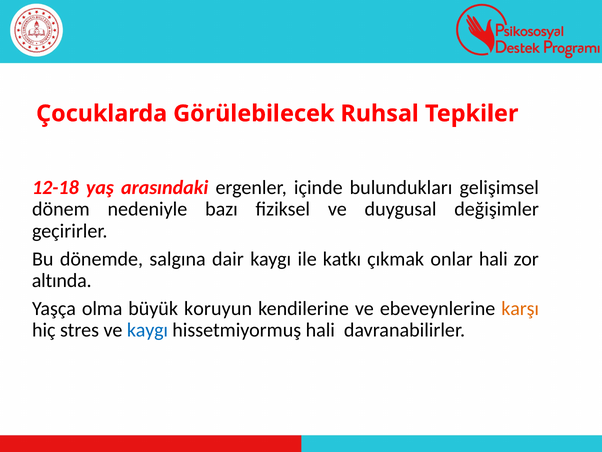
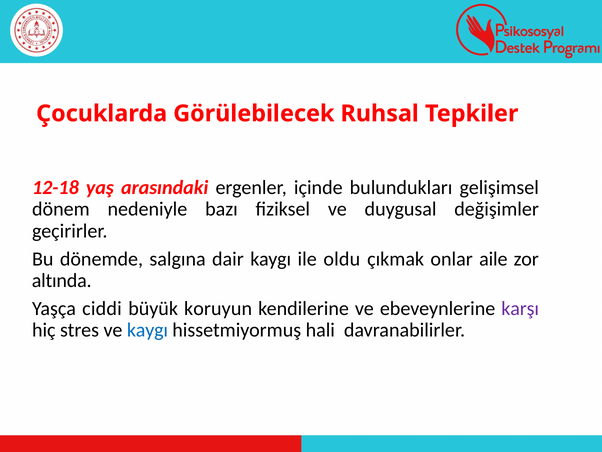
katkı: katkı -> oldu (342, 259)
onlar hali: hali -> aile (493, 259)
olma: olma -> ciddi (102, 308)
karşı colour: orange -> purple (520, 308)
